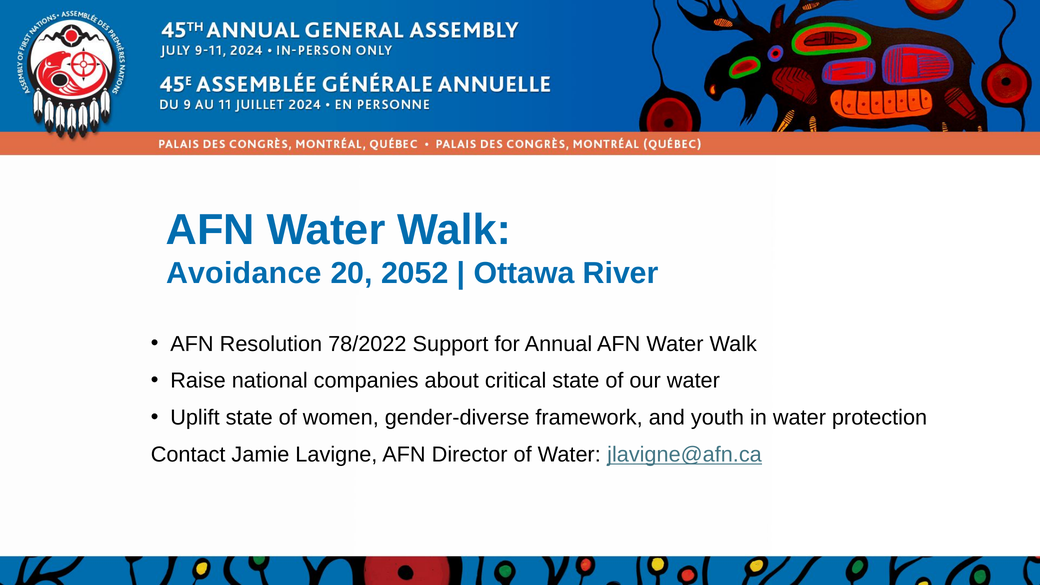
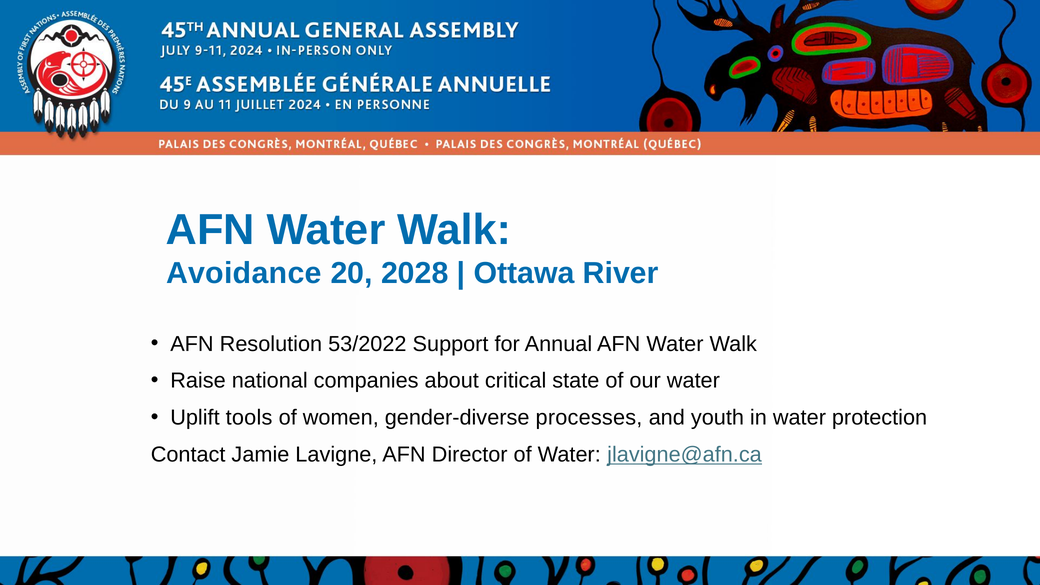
2052: 2052 -> 2028 (415, 273)
78/2022: 78/2022 -> 53/2022 (367, 344)
Uplift state: state -> tools (249, 418)
framework: framework -> processes (589, 418)
